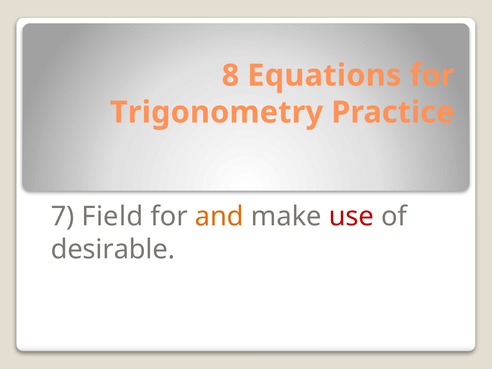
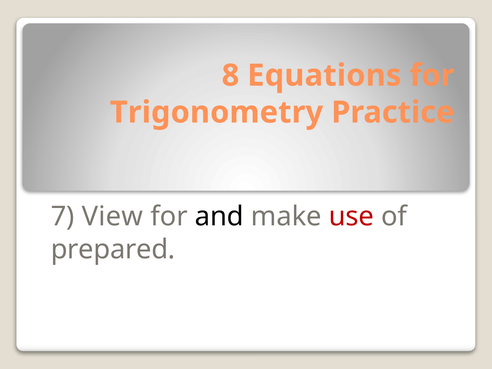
Field: Field -> View (112, 217)
and colour: orange -> black (219, 217)
desirable: desirable -> prepared (113, 249)
